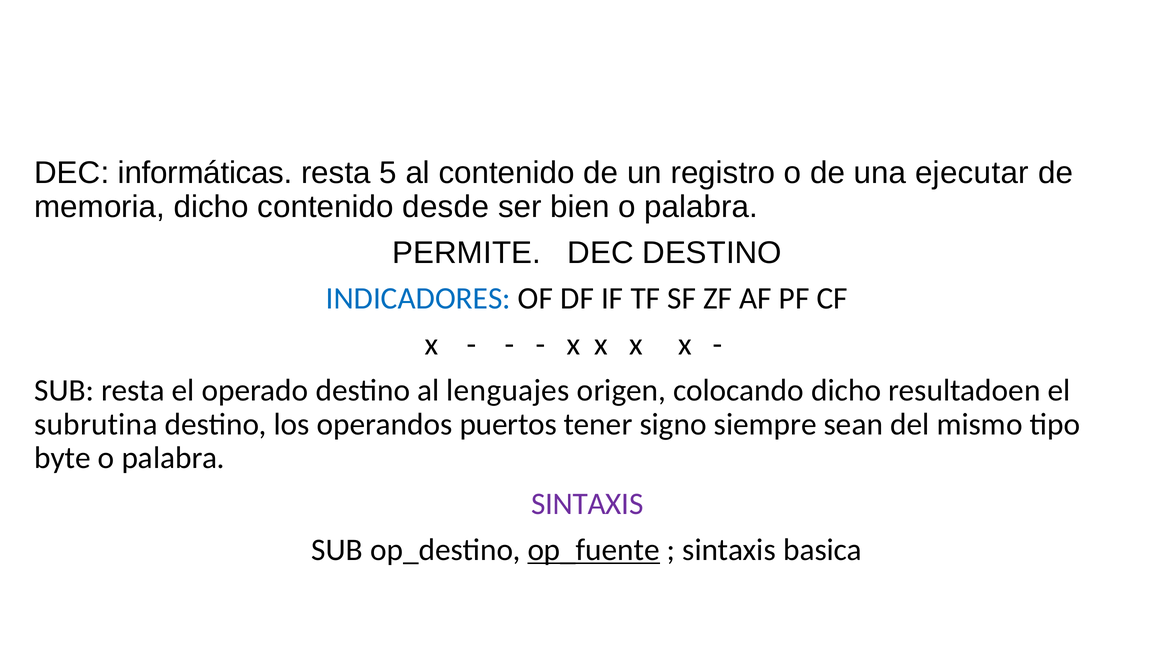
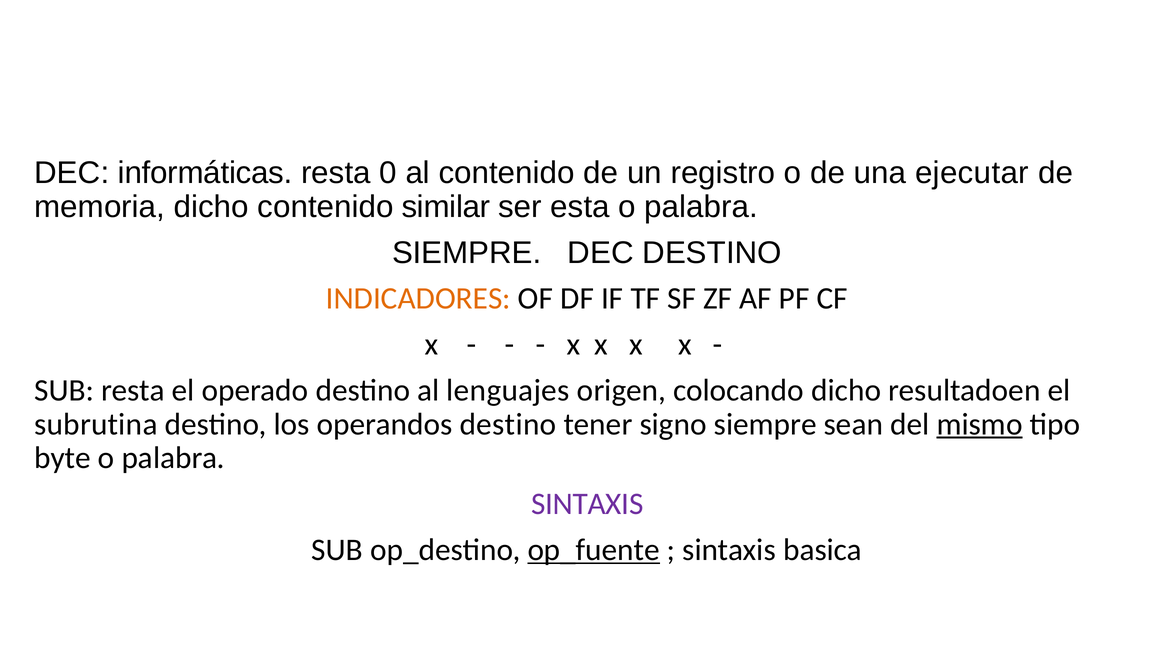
5: 5 -> 0 (388, 173)
desde: desde -> similar (446, 207)
bien: bien -> esta (580, 207)
PERMITE: PERMITE -> SIEMPRE (467, 253)
INDICADORES colour: blue -> orange (418, 299)
operandos puertos: puertos -> destino (508, 424)
mismo underline: none -> present (980, 424)
